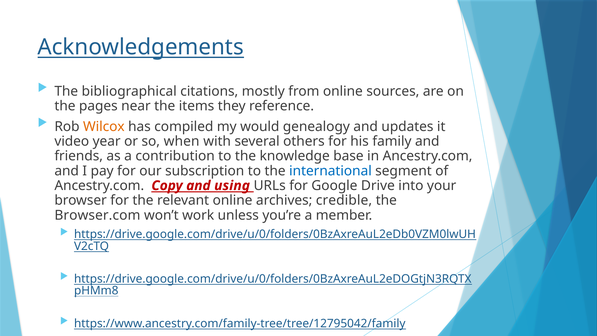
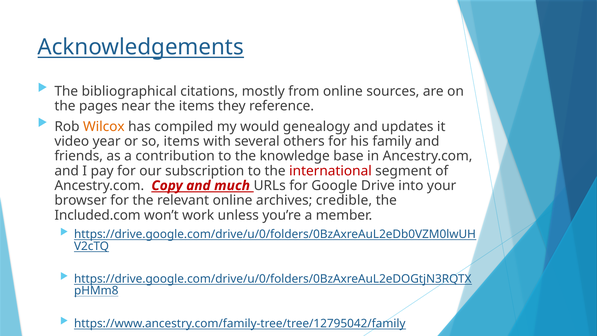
so when: when -> items (182, 141)
international colour: blue -> red (330, 171)
using: using -> much (232, 186)
Browser.com: Browser.com -> Included.com (98, 215)
